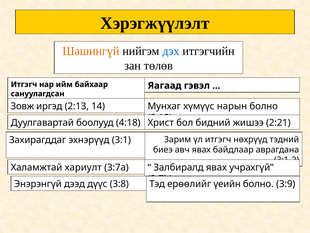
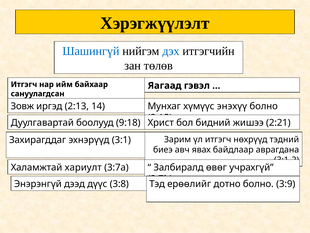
Шашингүй colour: orange -> blue (91, 51)
нарын: нарын -> энэхүү (232, 106)
4:18: 4:18 -> 9:18 (128, 123)
Залбиралд явах: явах -> өвөг (216, 167)
үеийн: үеийн -> дотно (227, 184)
